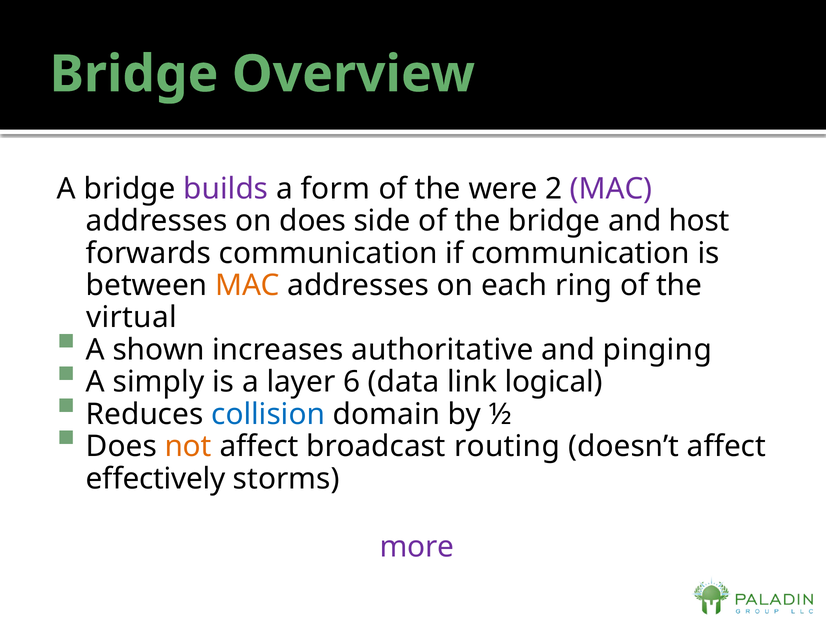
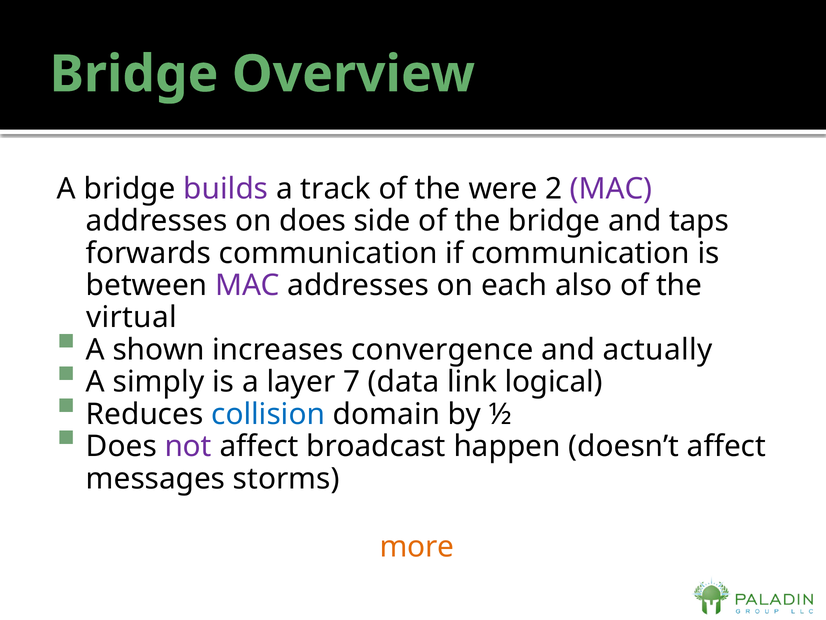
form: form -> track (336, 189)
host: host -> taps (699, 221)
MAC colour: orange -> purple (247, 285)
ring: ring -> also (584, 285)
authoritative: authoritative -> convergence (442, 350)
pinging: pinging -> actually (657, 350)
6: 6 -> 7 (352, 382)
not colour: orange -> purple (188, 446)
routing: routing -> happen (507, 446)
effectively: effectively -> messages (156, 478)
more colour: purple -> orange (417, 546)
